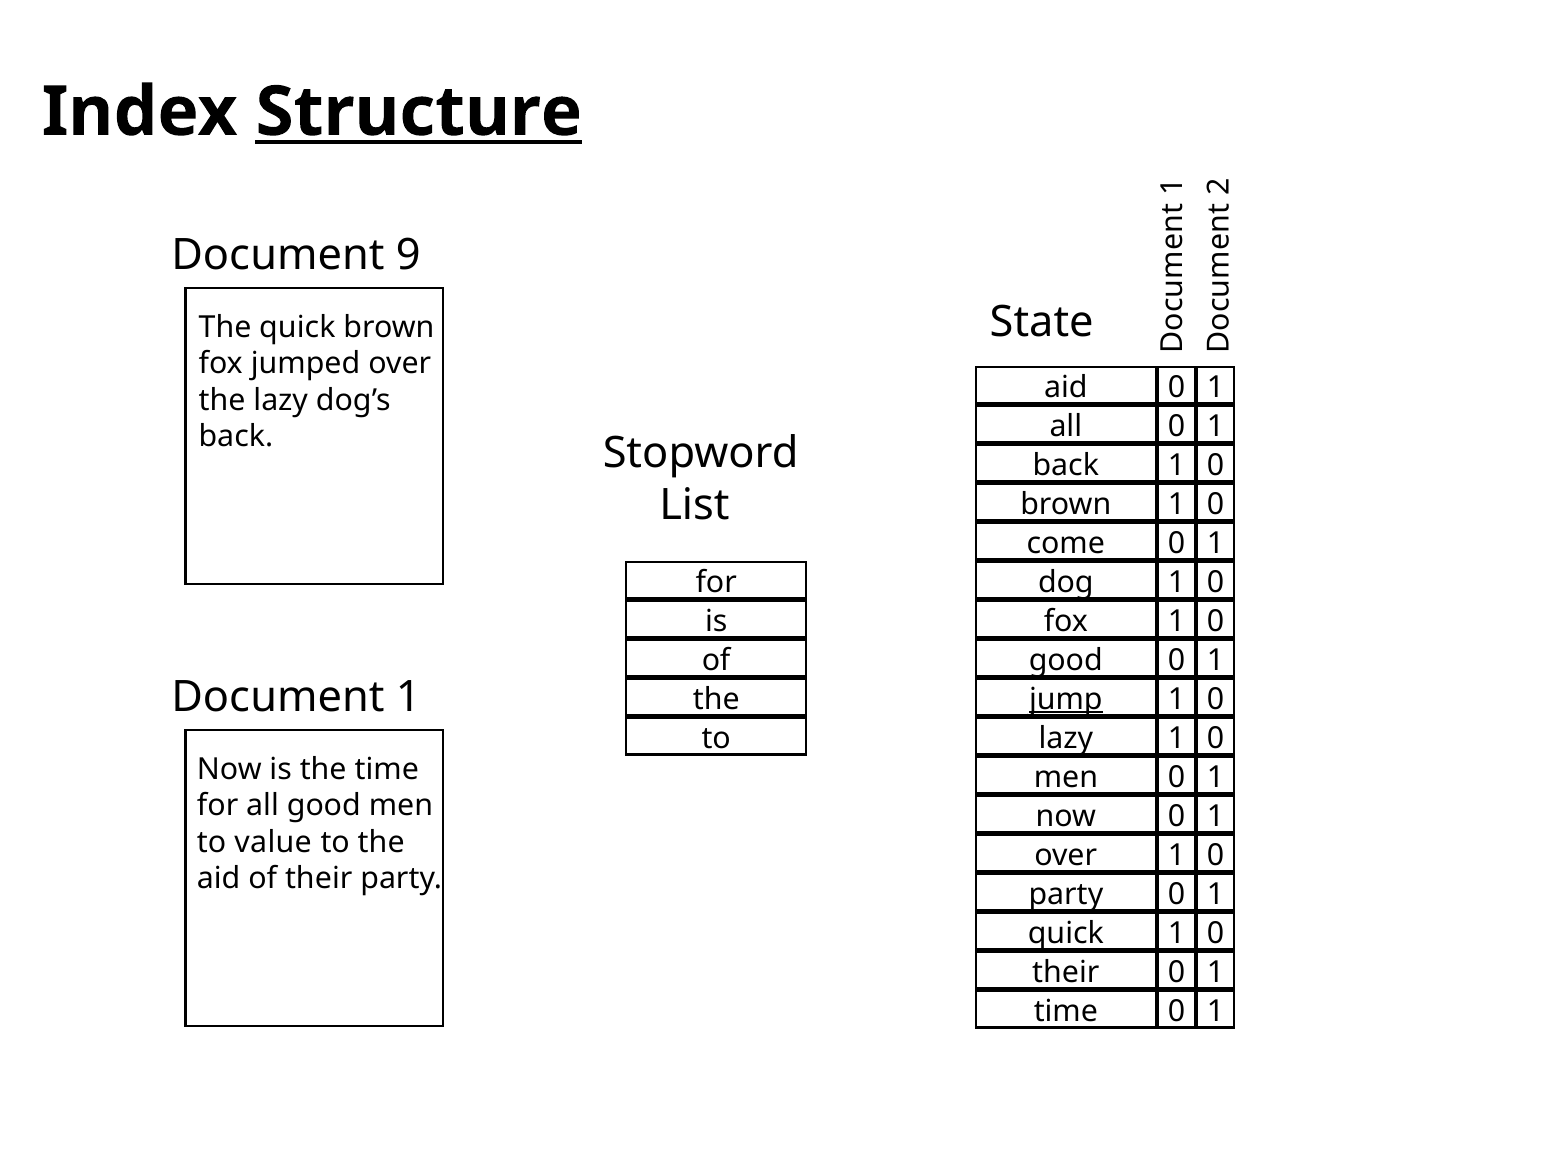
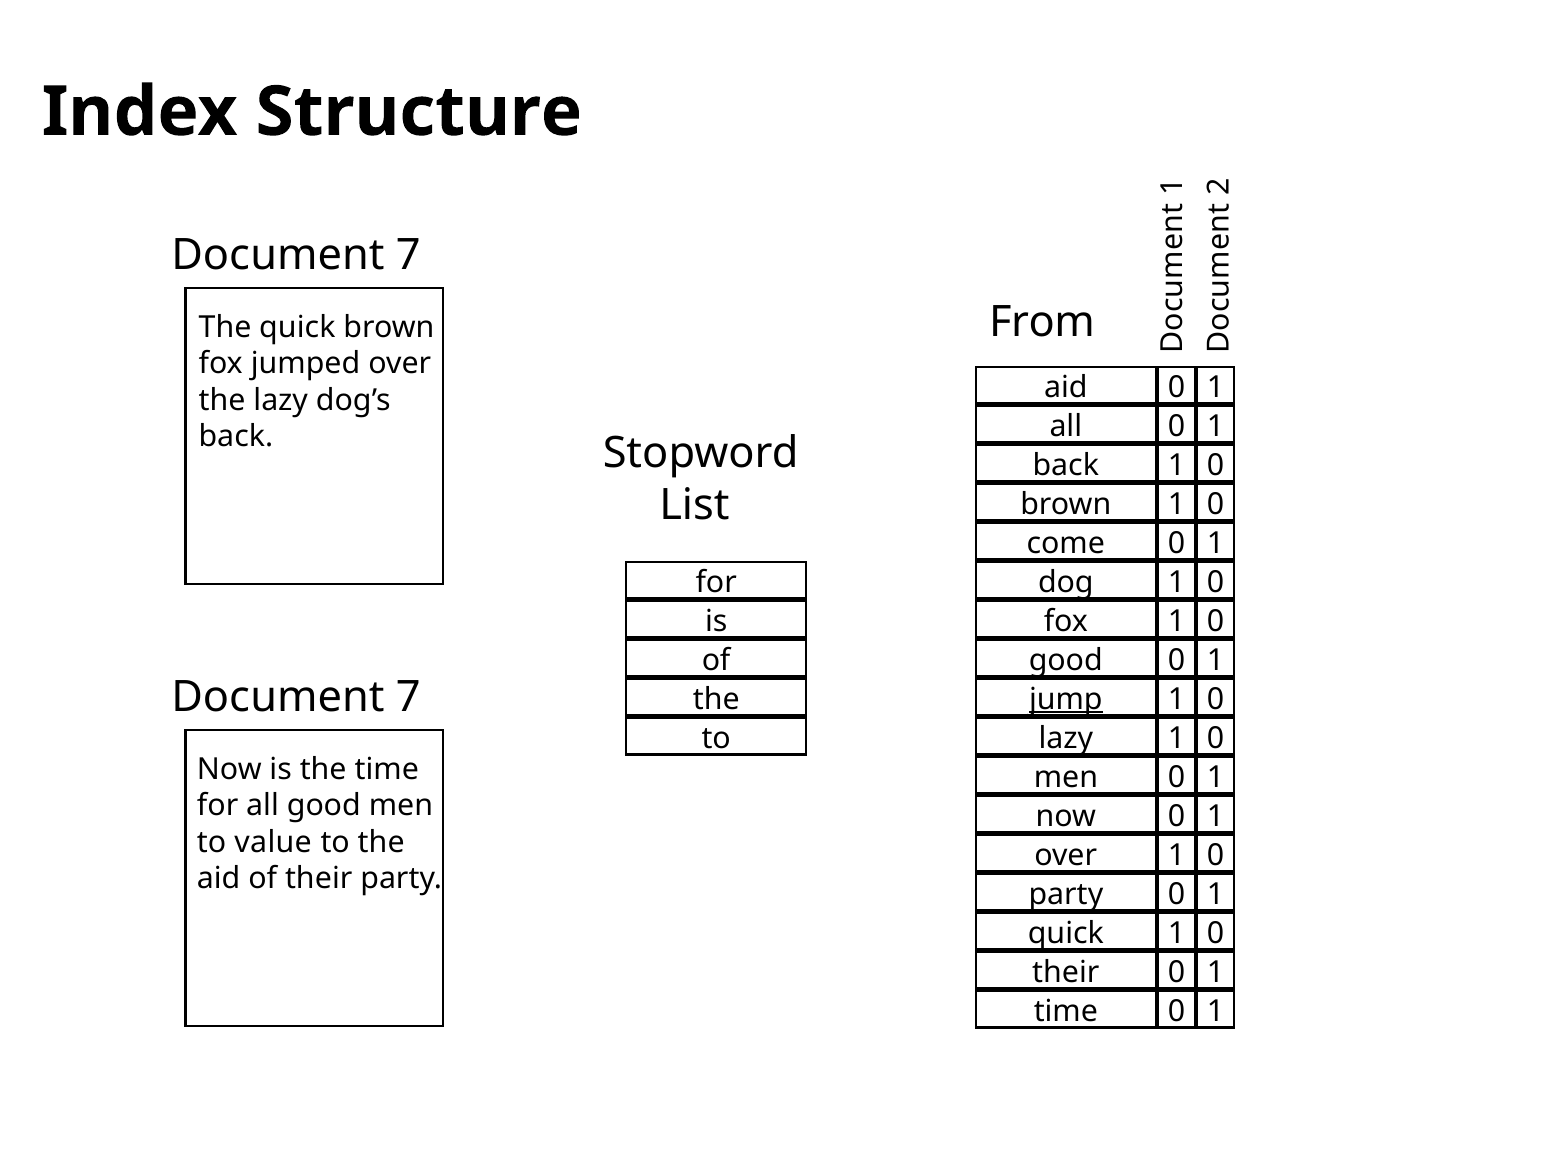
Structure underline: present -> none (419, 112)
9: 9 -> 7 (408, 255)
State: State -> From (1042, 322)
1: 1 -> 7 (408, 697)
